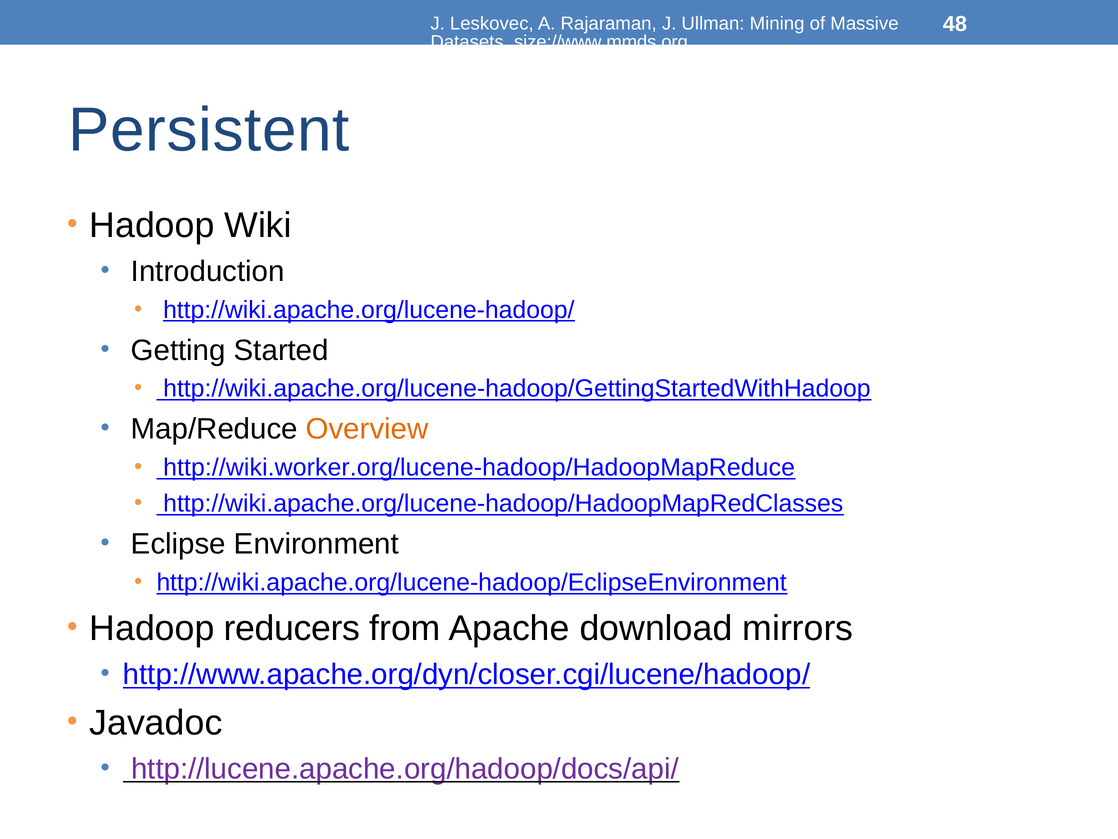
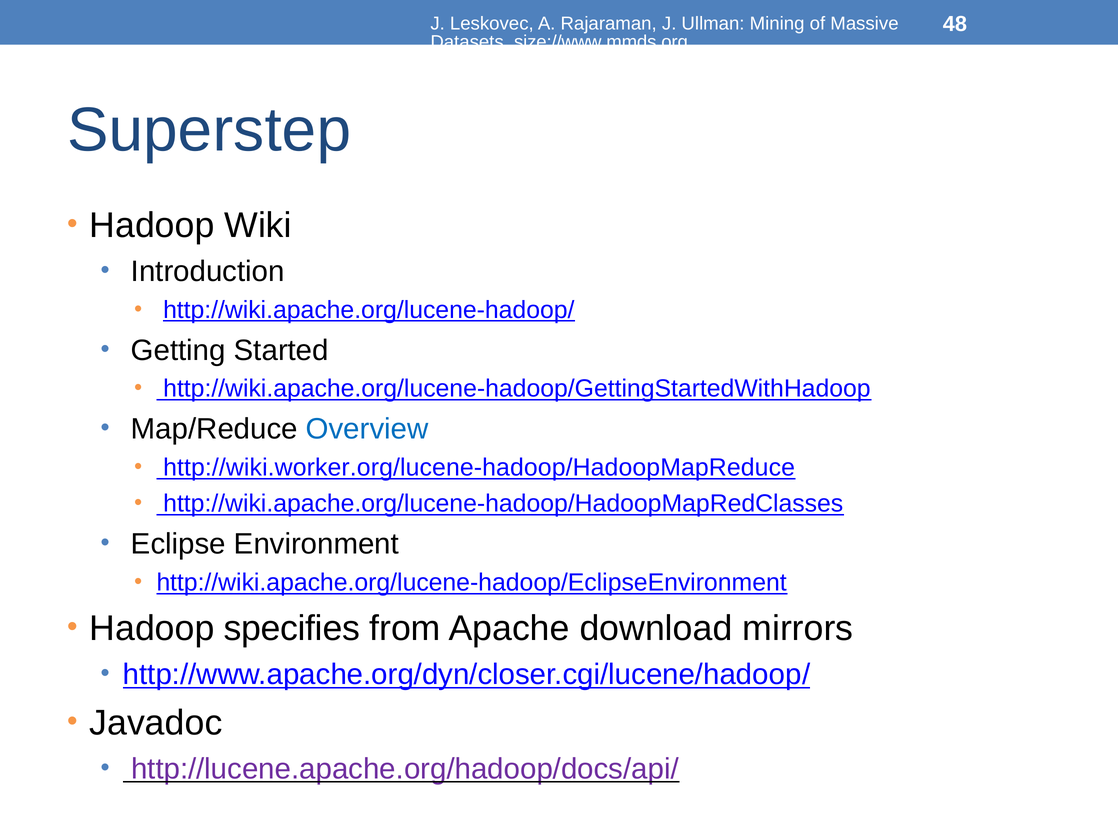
Persistent: Persistent -> Superstep (209, 130)
Overview colour: orange -> blue (367, 429)
reducers: reducers -> specifies (292, 628)
